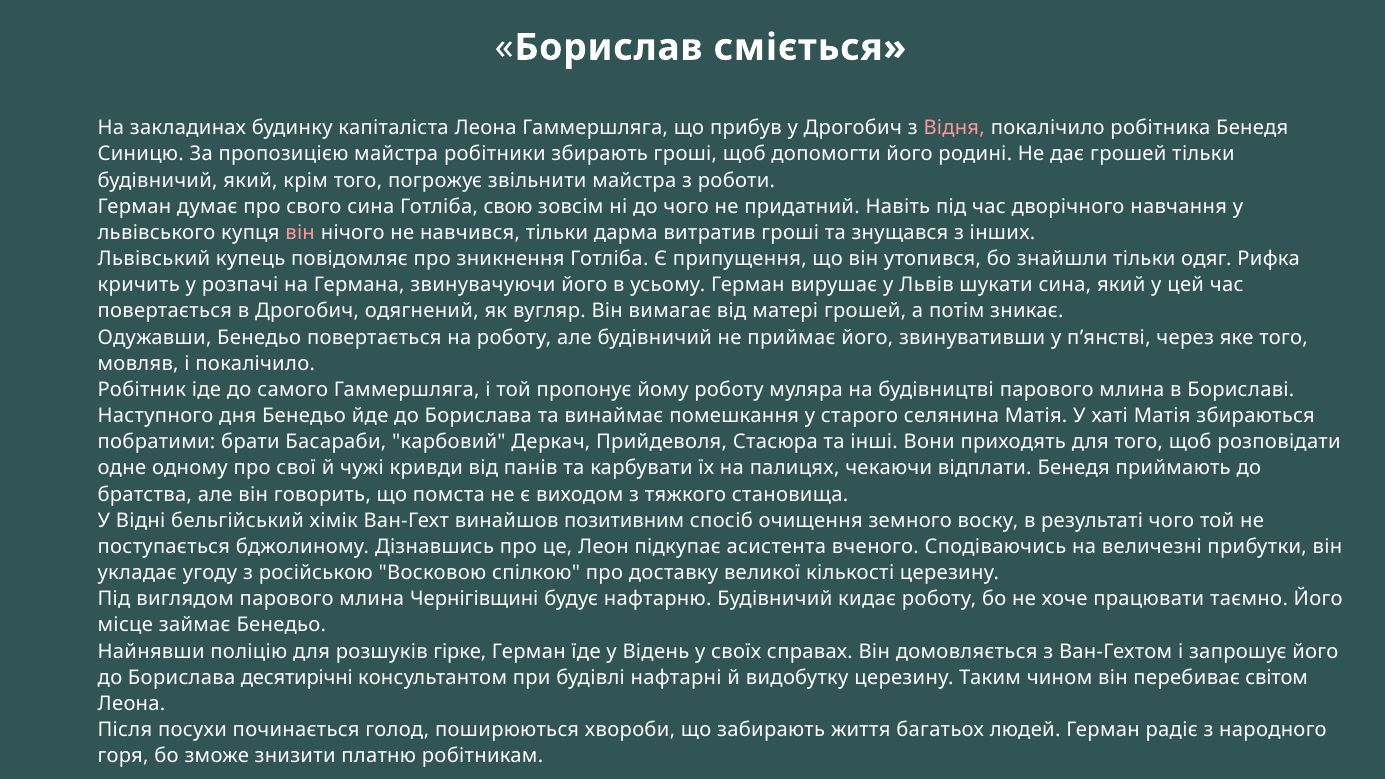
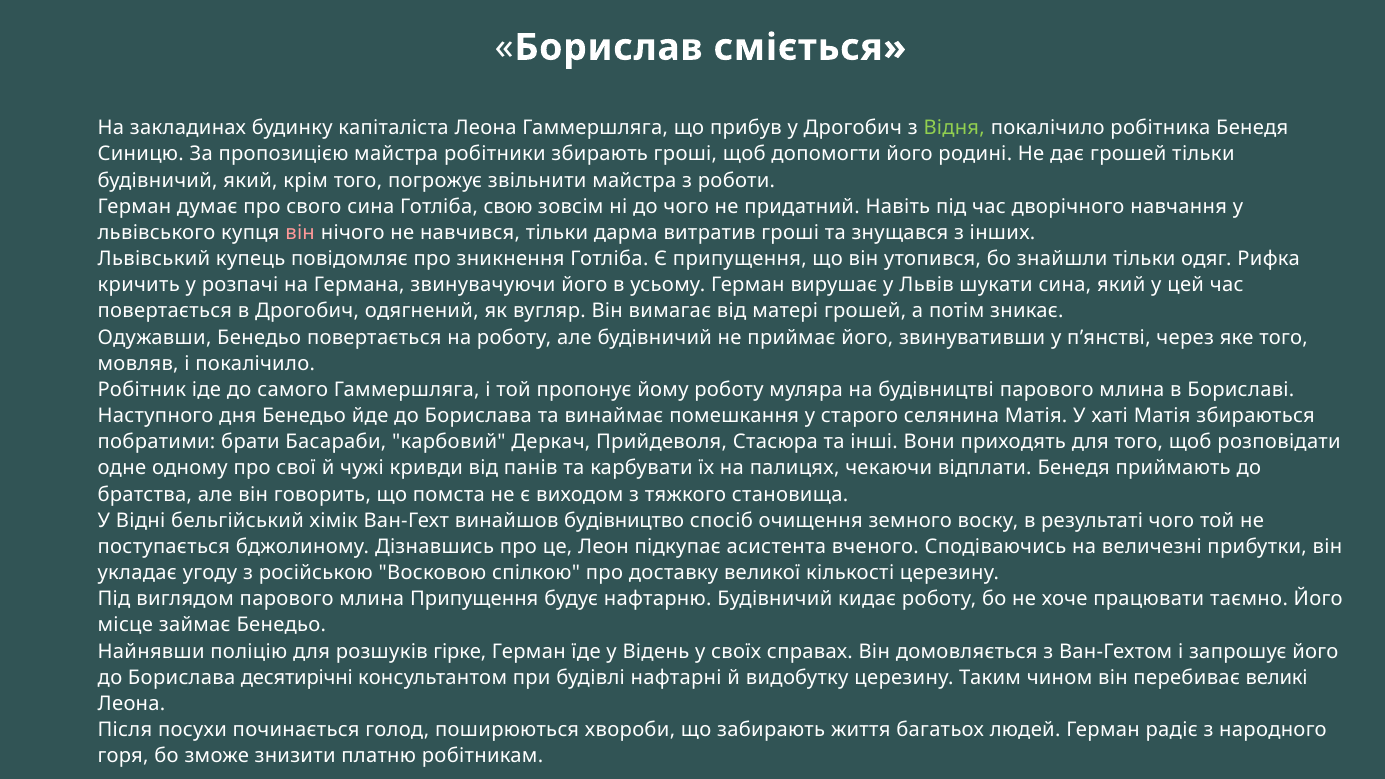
Відня colour: pink -> light green (954, 128)
позитивним: позитивним -> будівництво (624, 521)
млина Чернігівщині: Чернігівщині -> Припущення (474, 599)
світом: світом -> великі (1277, 678)
